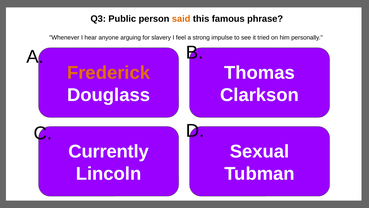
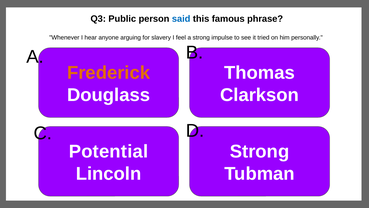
said colour: orange -> blue (181, 19)
Currently: Currently -> Potential (108, 151)
Sexual: Sexual -> Strong (260, 151)
